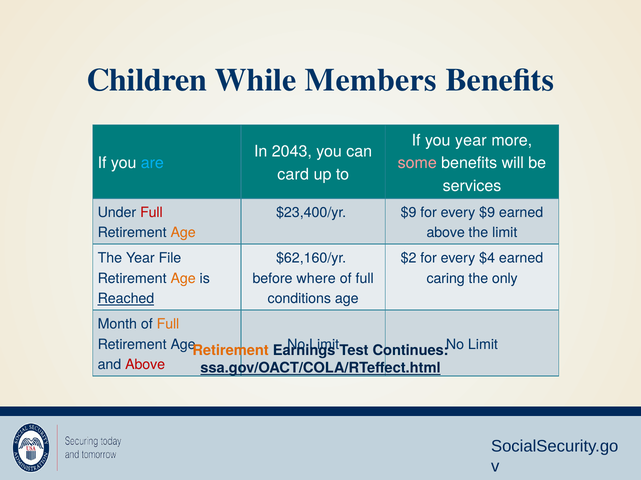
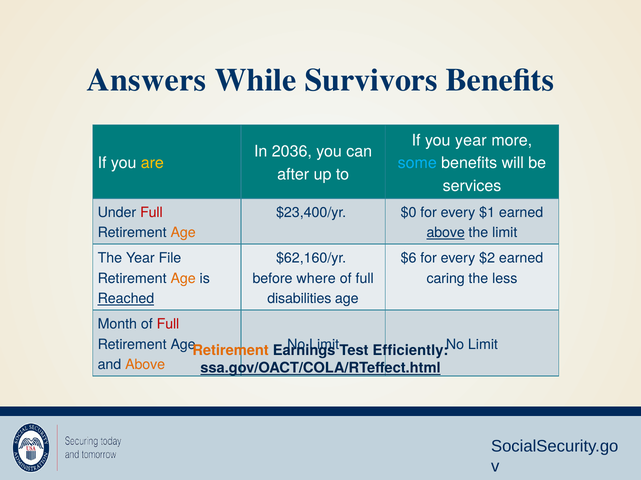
Children: Children -> Answers (147, 81)
Members: Members -> Survivors (371, 81)
2043: 2043 -> 2036 (292, 152)
are colour: light blue -> yellow (152, 163)
some colour: pink -> light blue (417, 163)
card: card -> after (293, 175)
$23,400/yr $9: $9 -> $0 (409, 213)
every $9: $9 -> $1 (487, 213)
above underline: none -> present (446, 233)
$2: $2 -> $6 (409, 258)
$4: $4 -> $2 (487, 258)
only: only -> less (505, 279)
conditions: conditions -> disabilities (299, 299)
Full colour: orange -> red (168, 324)
Continues: Continues -> Efficiently (411, 351)
Above colour: red -> orange (145, 365)
